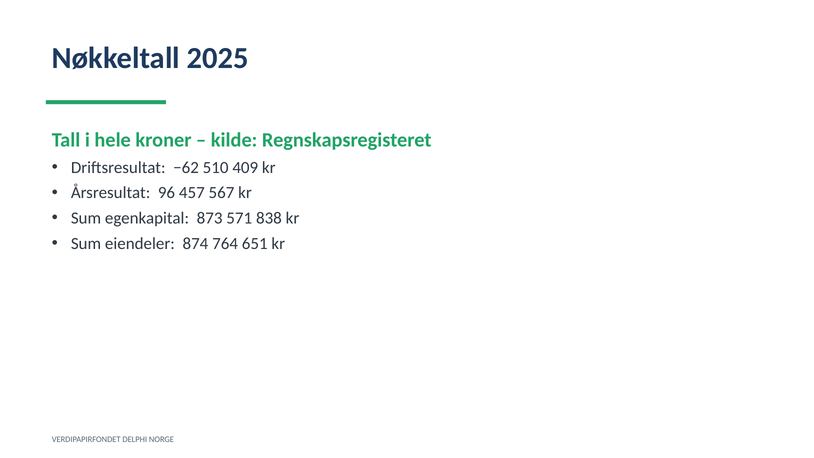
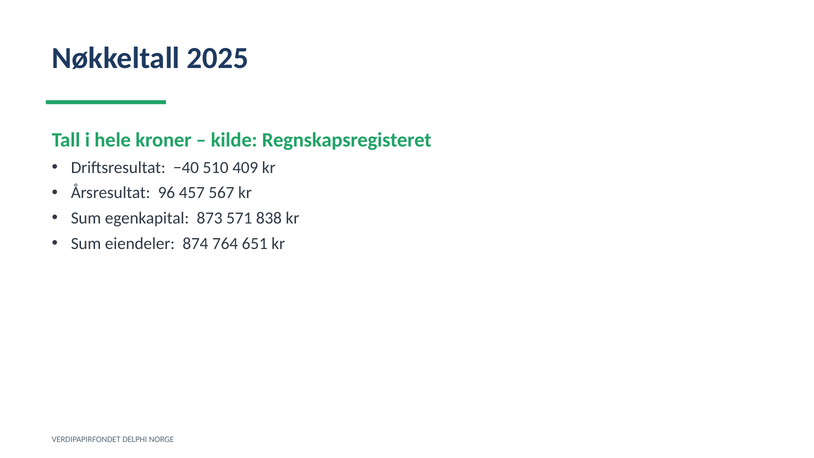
−62: −62 -> −40 (186, 167)
